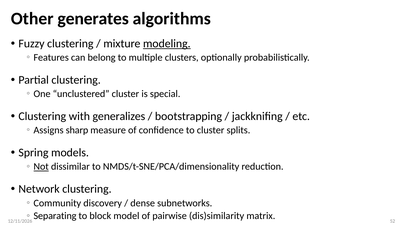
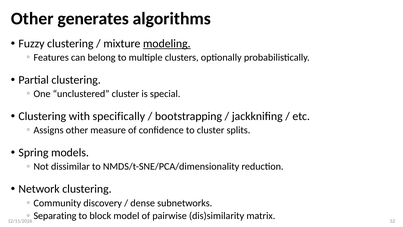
generalizes: generalizes -> specifically (119, 116)
Assigns sharp: sharp -> other (77, 130)
Not underline: present -> none (41, 166)
